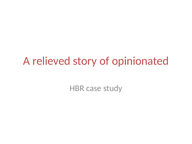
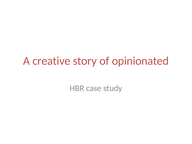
relieved: relieved -> creative (51, 61)
